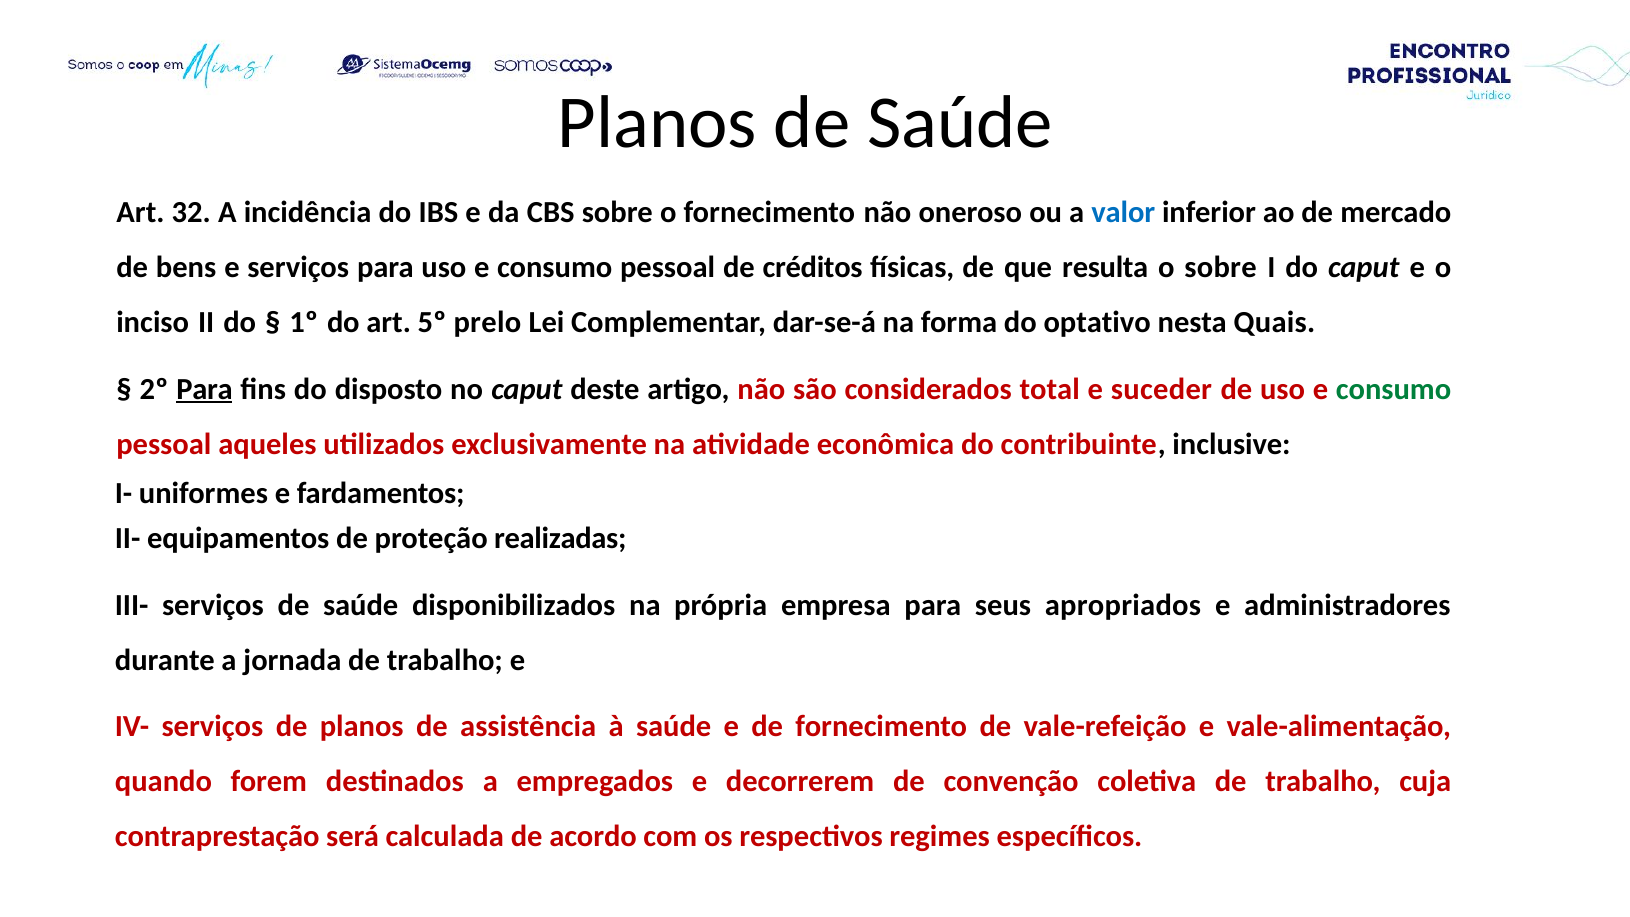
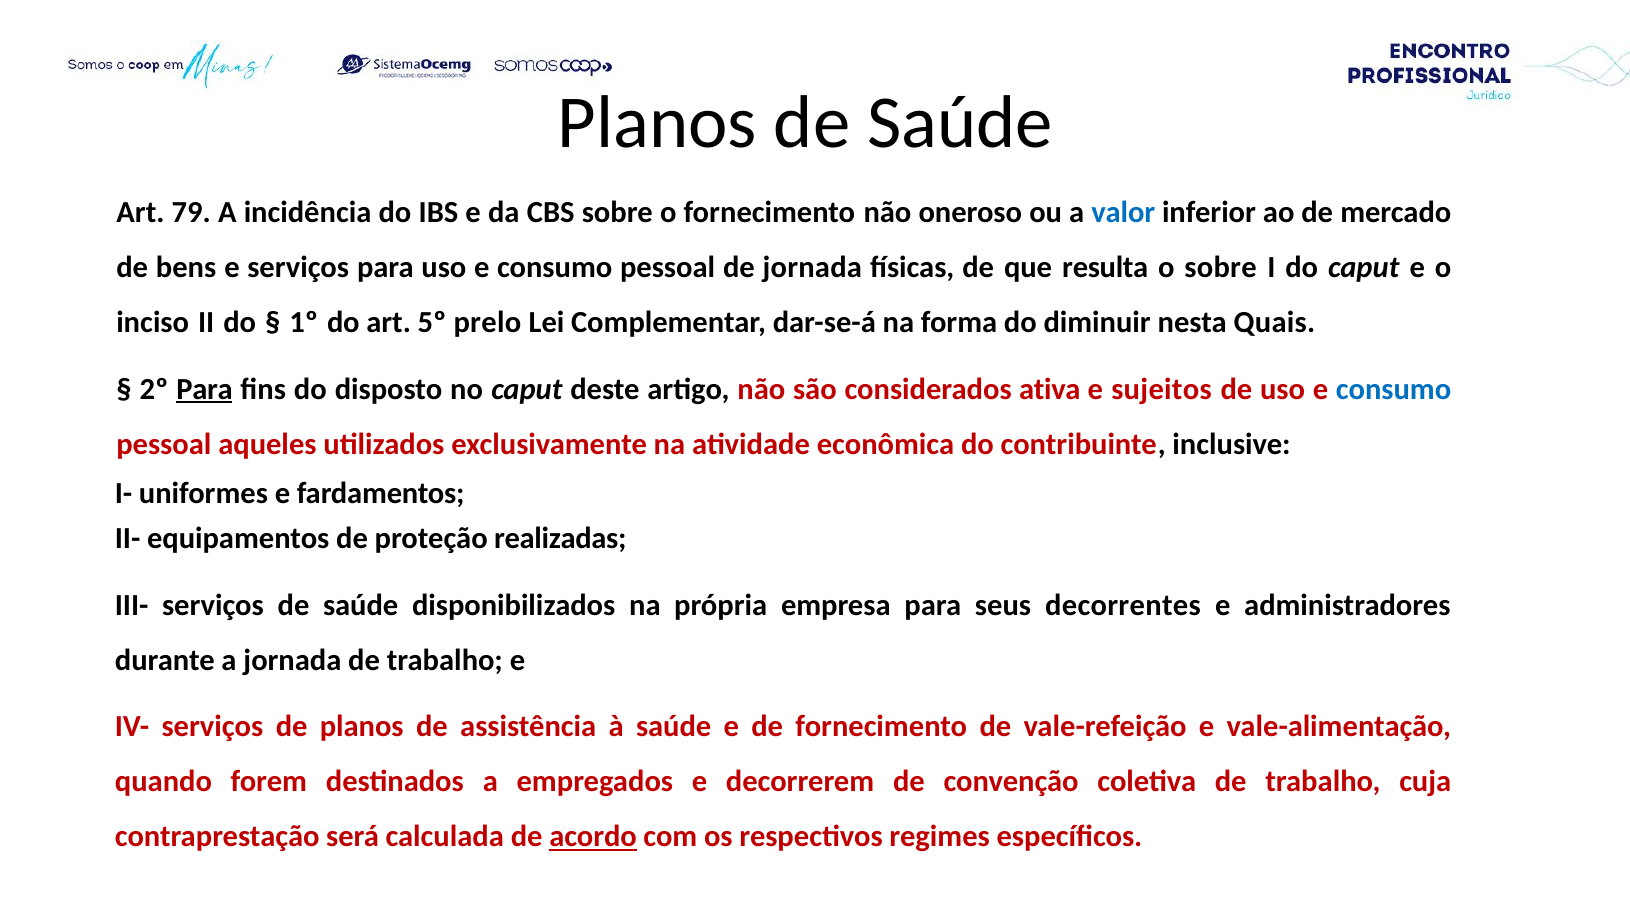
32: 32 -> 79 (191, 212)
de créditos: créditos -> jornada (812, 267)
optativo: optativo -> diminuir (1097, 322)
total: total -> ativa (1050, 389)
suceder: suceder -> sujeitos (1162, 389)
consumo colour: green -> blue (1394, 389)
apropriados: apropriados -> decorrentes (1123, 605)
acordo underline: none -> present (593, 837)
